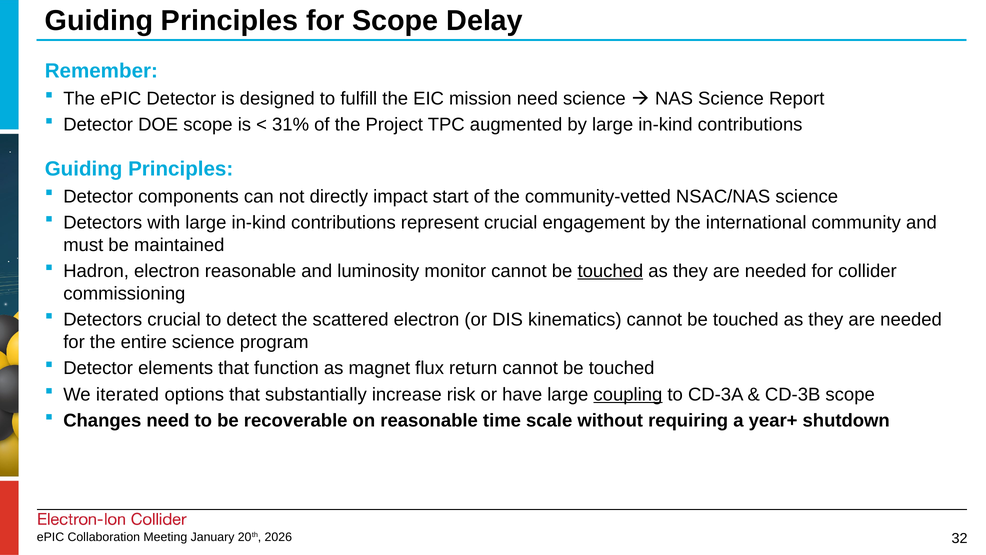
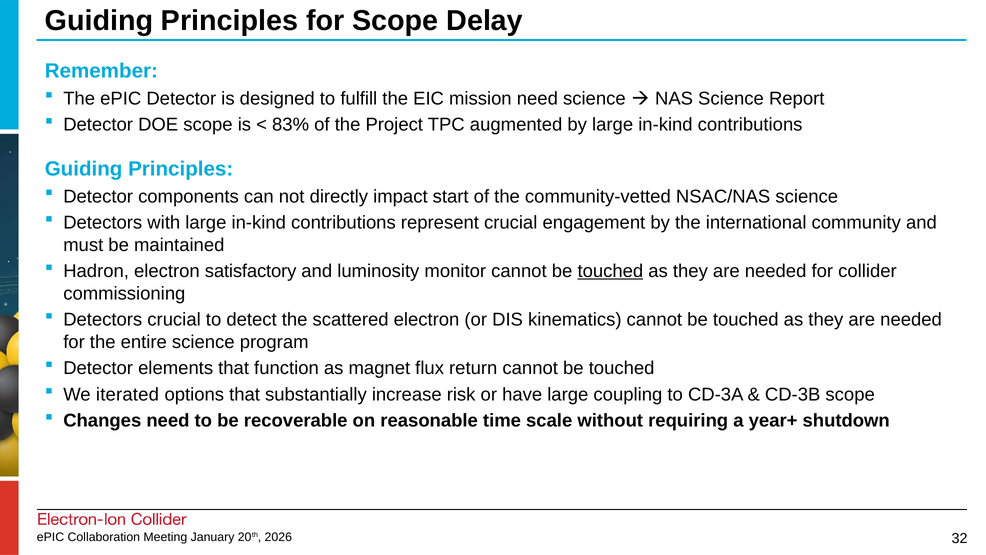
31%: 31% -> 83% (291, 125)
electron reasonable: reasonable -> satisfactory (251, 271)
coupling underline: present -> none (628, 394)
